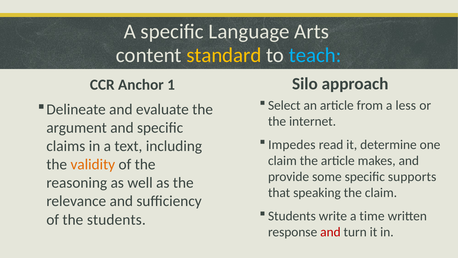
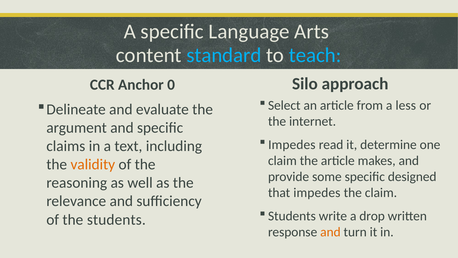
standard colour: yellow -> light blue (224, 55)
1: 1 -> 0 (171, 85)
supports: supports -> designed (412, 177)
that speaking: speaking -> impedes (317, 193)
time: time -> drop (372, 216)
and colour: red -> orange (330, 232)
